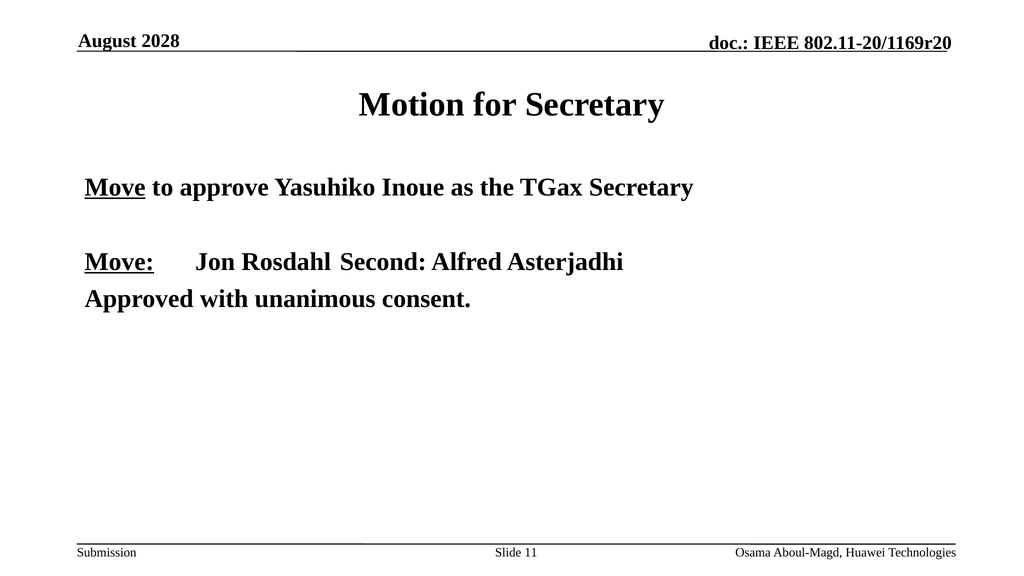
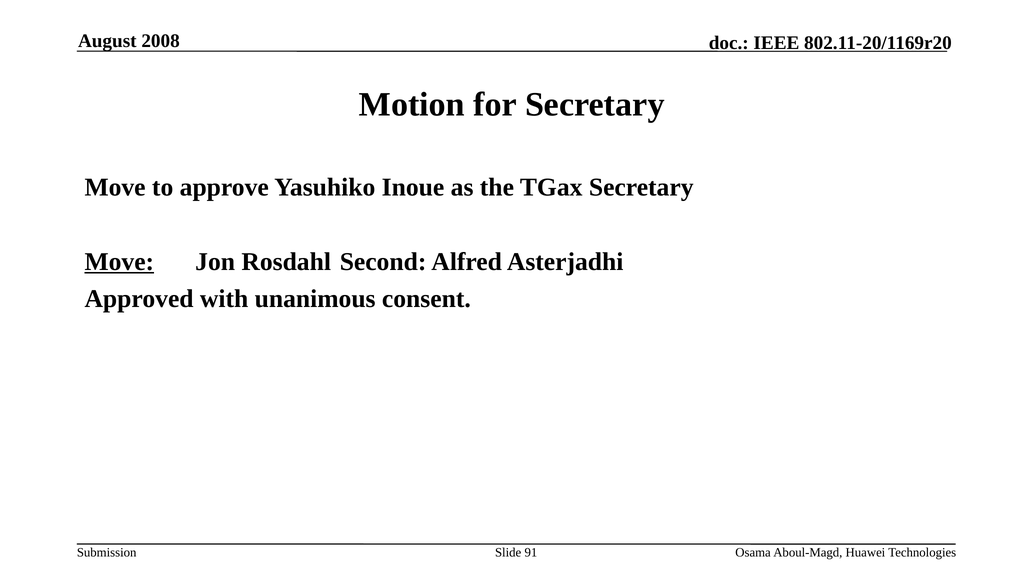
2028: 2028 -> 2008 (161, 41)
Move underline: present -> none (115, 187)
11: 11 -> 91 (531, 552)
